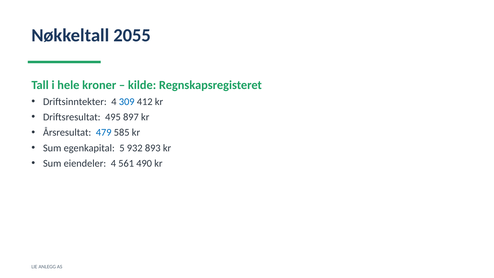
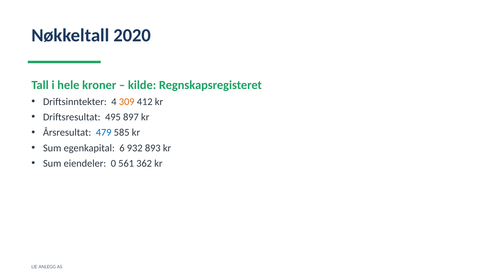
2055: 2055 -> 2020 (132, 35)
309 colour: blue -> orange (127, 102)
5: 5 -> 6 (122, 148)
eiendeler 4: 4 -> 0 (113, 163)
490: 490 -> 362 (144, 163)
